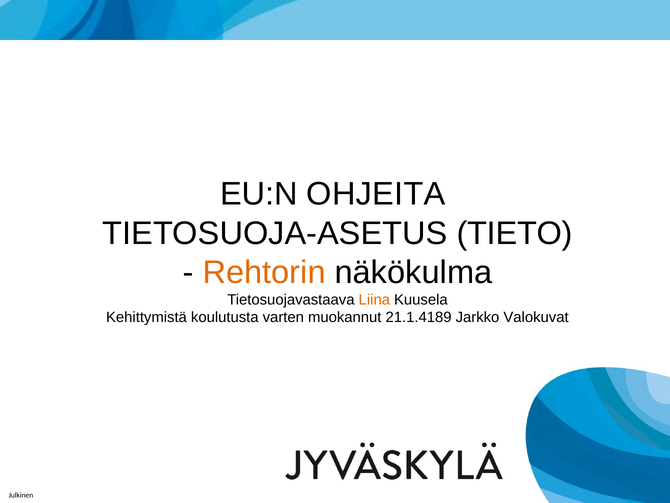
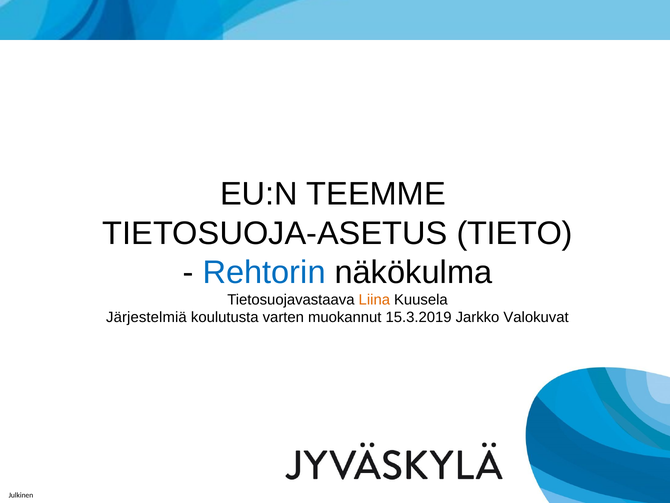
OHJEITA: OHJEITA -> TEEMME (376, 194)
Rehtorin colour: orange -> blue (264, 272)
Kehittymistä: Kehittymistä -> Järjestelmiä (146, 317)
21.1.4189: 21.1.4189 -> 15.3.2019 (419, 317)
